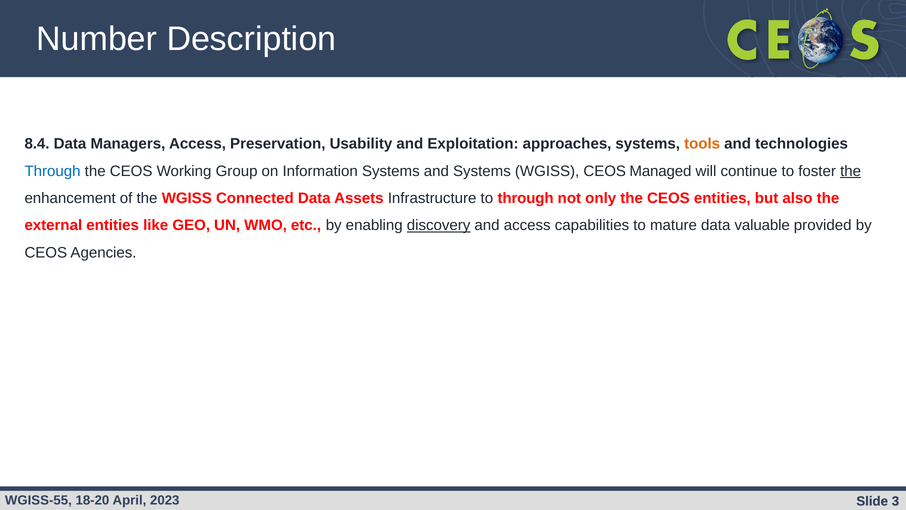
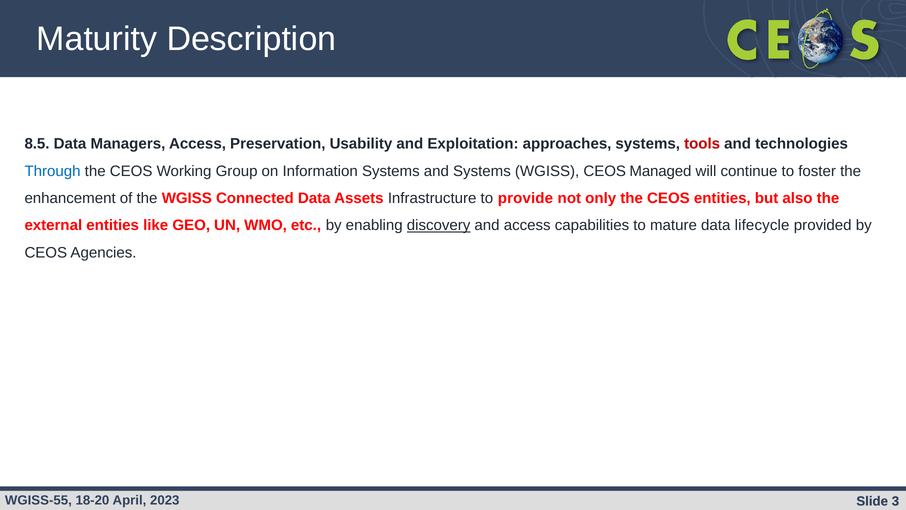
Number: Number -> Maturity (97, 39)
8.4: 8.4 -> 8.5 (37, 144)
tools colour: orange -> red (702, 144)
the underline: present -> none (851, 171)
to through: through -> provide (525, 198)
valuable: valuable -> lifecycle (762, 225)
